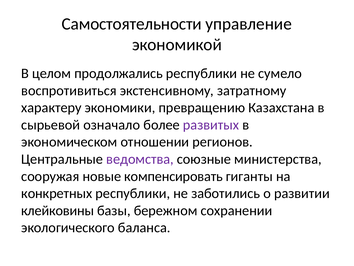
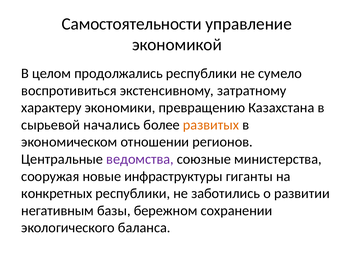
означало: означало -> начались (112, 125)
развитых colour: purple -> orange (211, 125)
компенсировать: компенсировать -> инфраструктуры (174, 176)
клейковины: клейковины -> негативным (58, 210)
